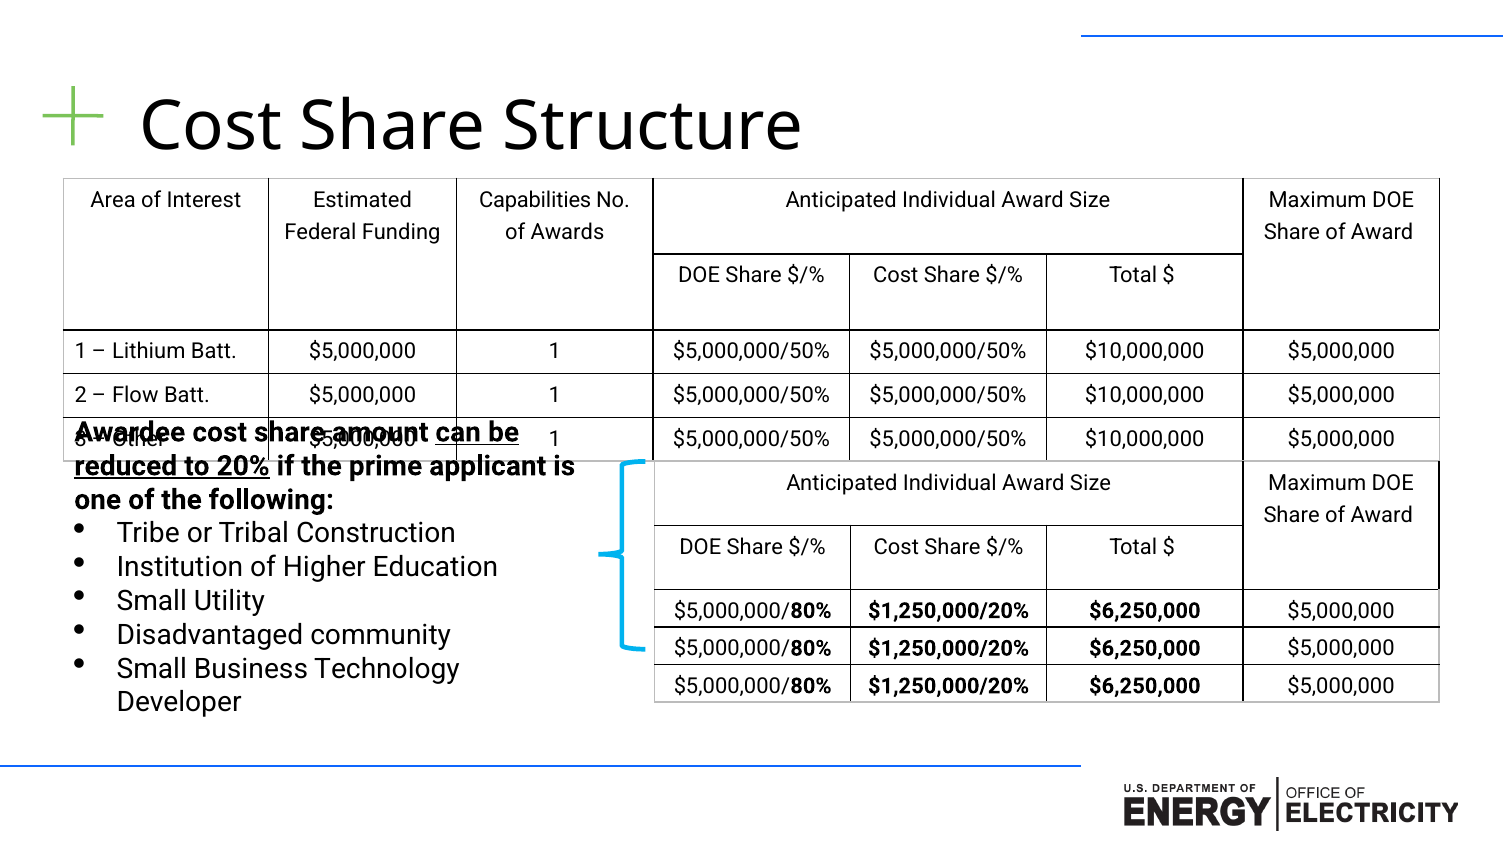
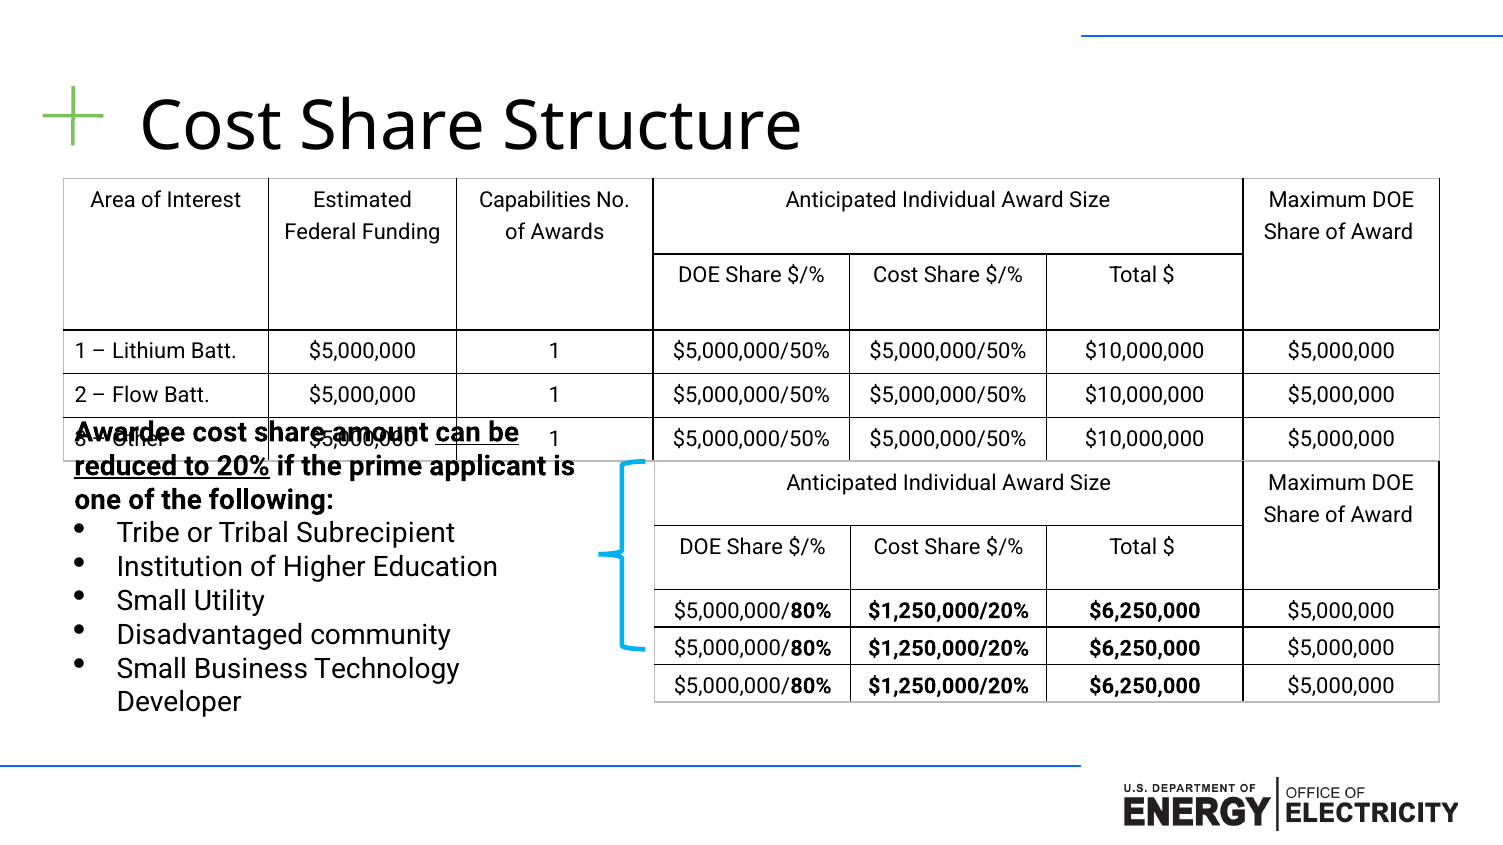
Construction: Construction -> Subrecipient (376, 534)
